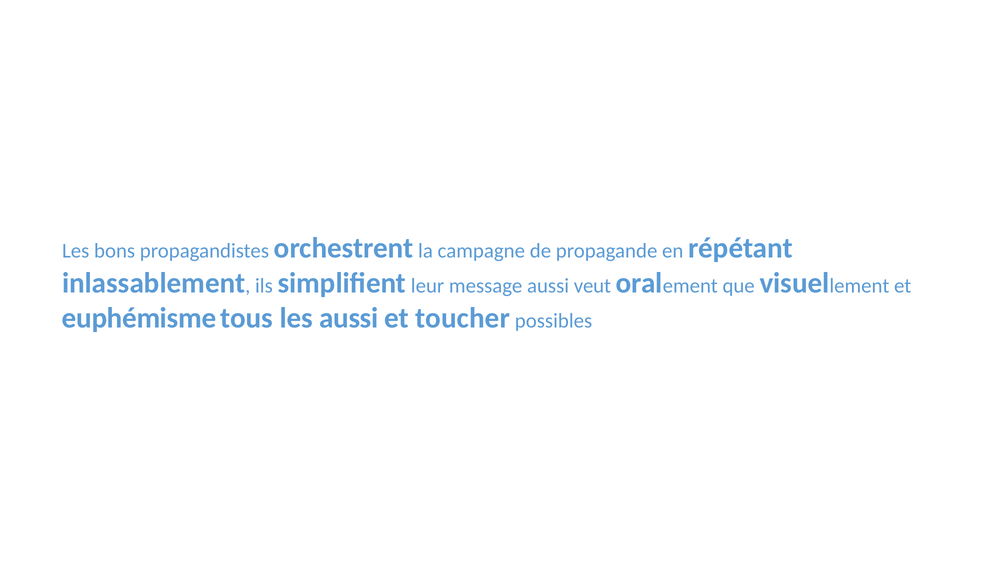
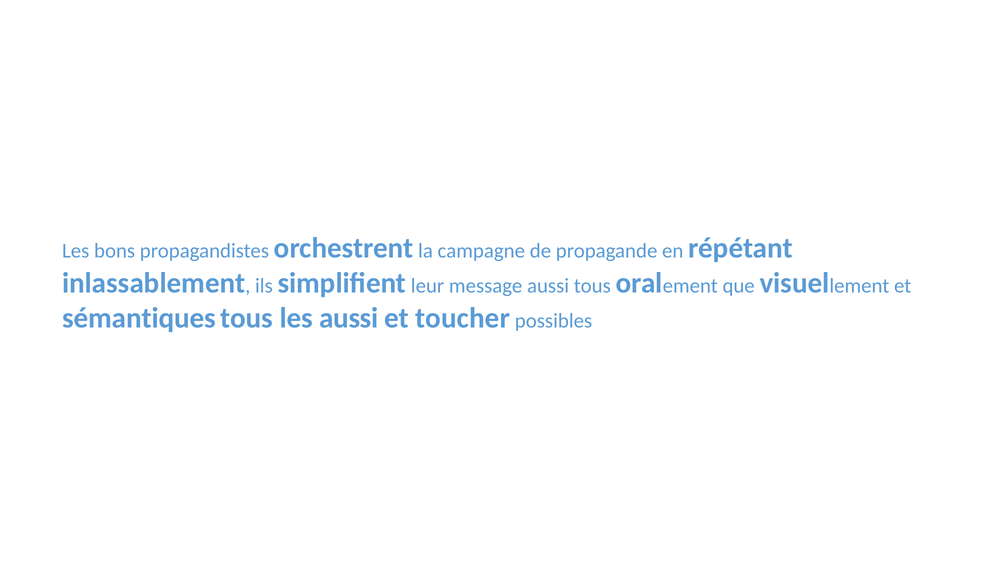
aussi veut: veut -> tous (592, 285)
euphémisme: euphémisme -> sémantiques (139, 318)
